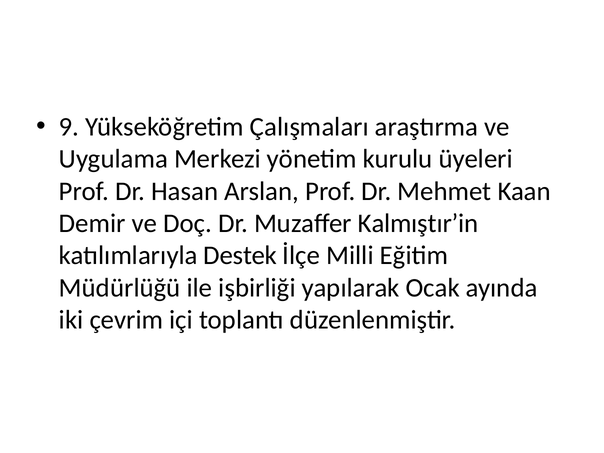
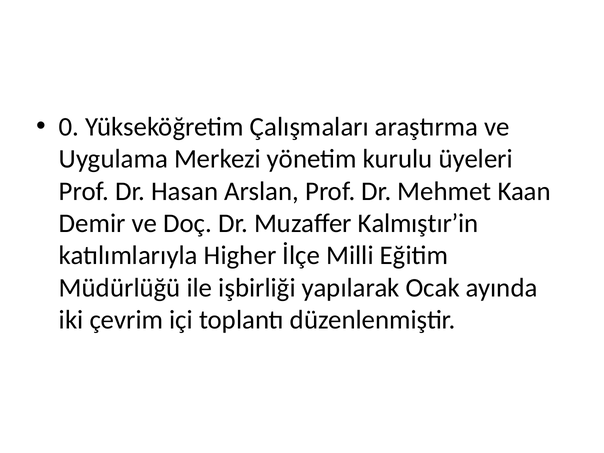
9: 9 -> 0 (69, 127)
Destek: Destek -> Higher (240, 256)
